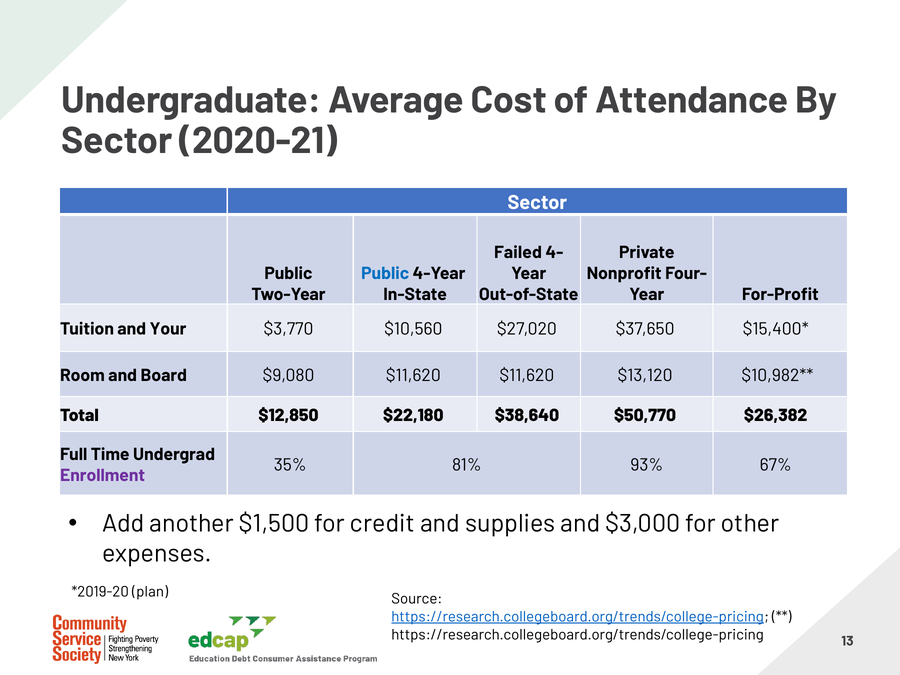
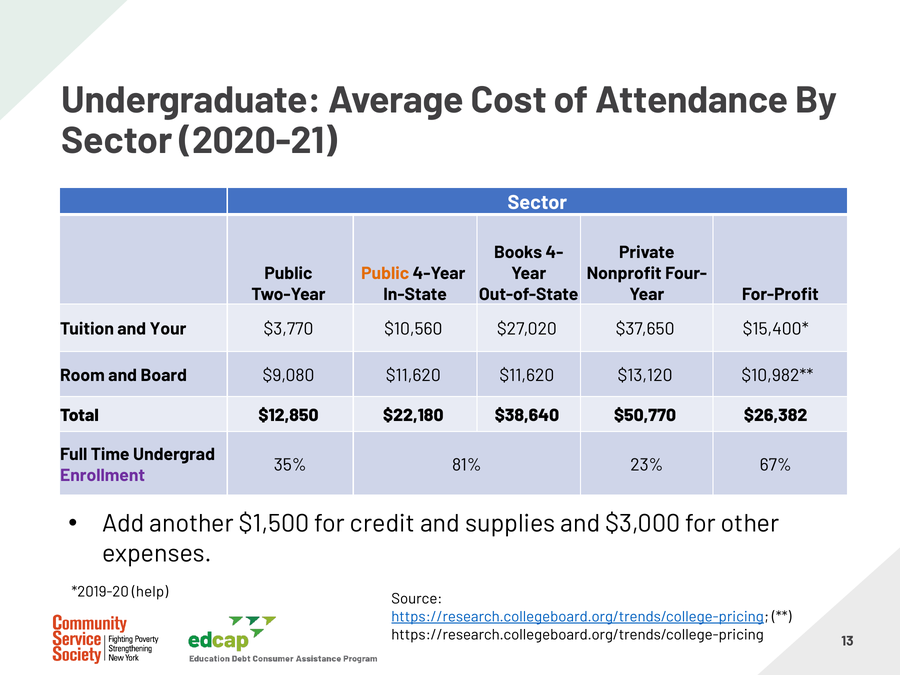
Failed: Failed -> Books (518, 253)
Public colour: blue -> orange (385, 274)
93%: 93% -> 23% (647, 465)
plan: plan -> help (150, 592)
